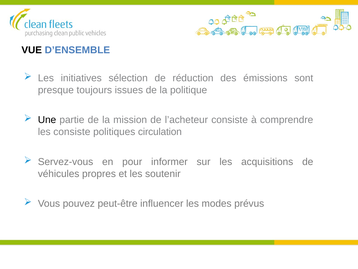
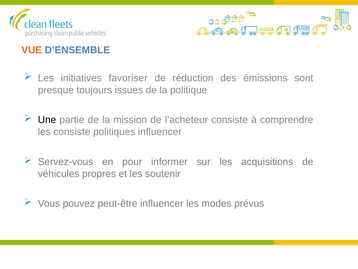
VUE colour: black -> orange (32, 50)
sélection: sélection -> favoriser (128, 78)
politiques circulation: circulation -> influencer (160, 132)
